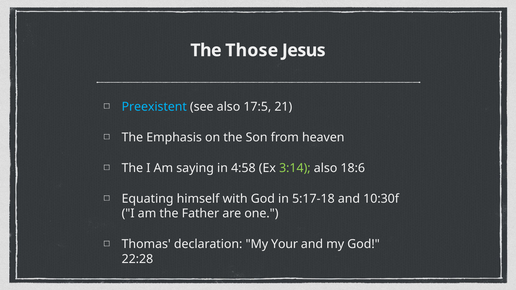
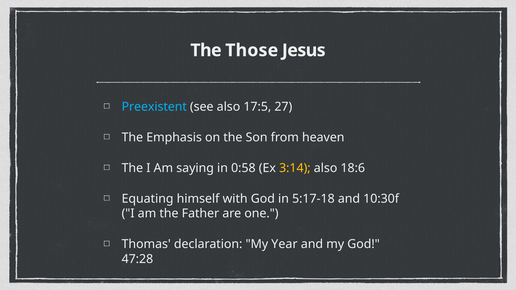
21: 21 -> 27 (283, 107)
4:58: 4:58 -> 0:58 (243, 168)
3:14 colour: light green -> yellow (295, 168)
Your: Your -> Year (284, 244)
22:28: 22:28 -> 47:28 (137, 259)
